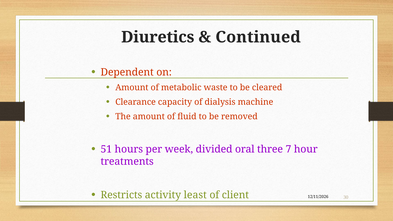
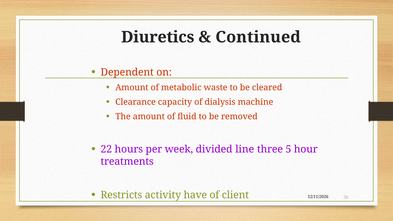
51: 51 -> 22 (106, 149)
oral: oral -> line (245, 149)
7: 7 -> 5 (288, 149)
least: least -> have (195, 195)
